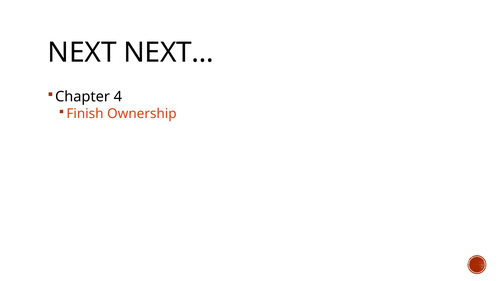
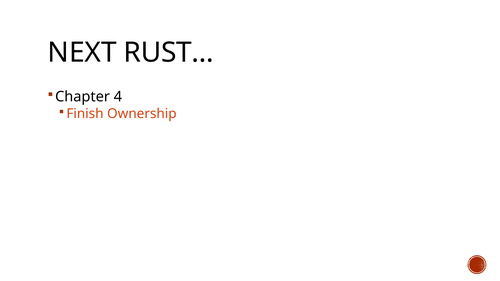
NEXT NEXT: NEXT -> RUST (169, 53)
